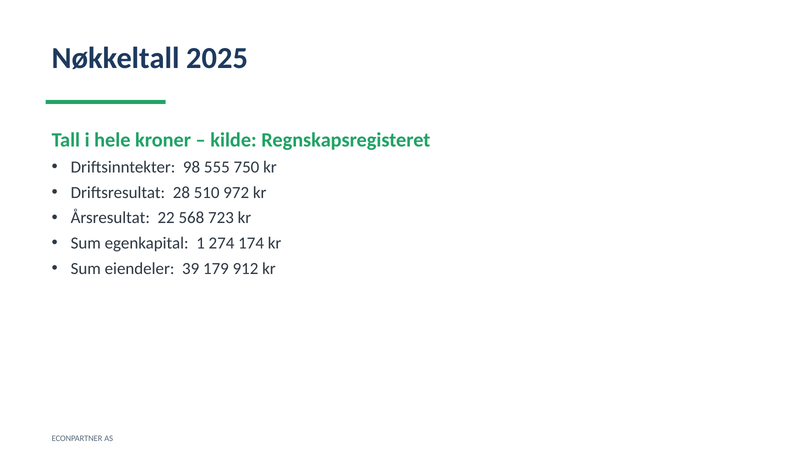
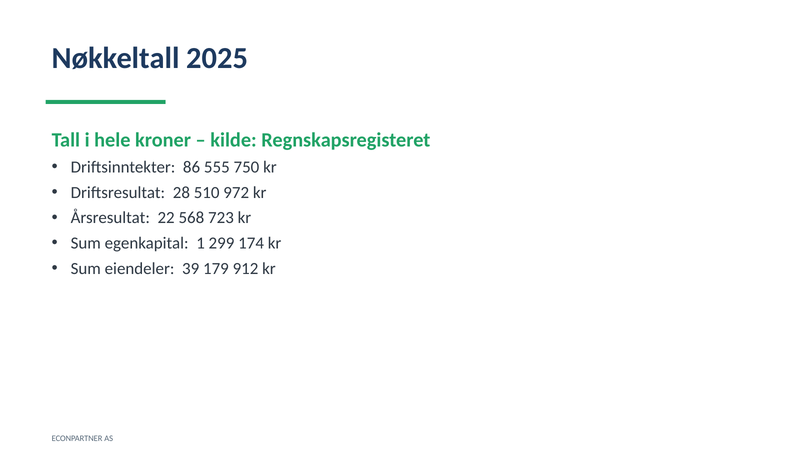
98: 98 -> 86 (192, 167)
274: 274 -> 299 (221, 243)
